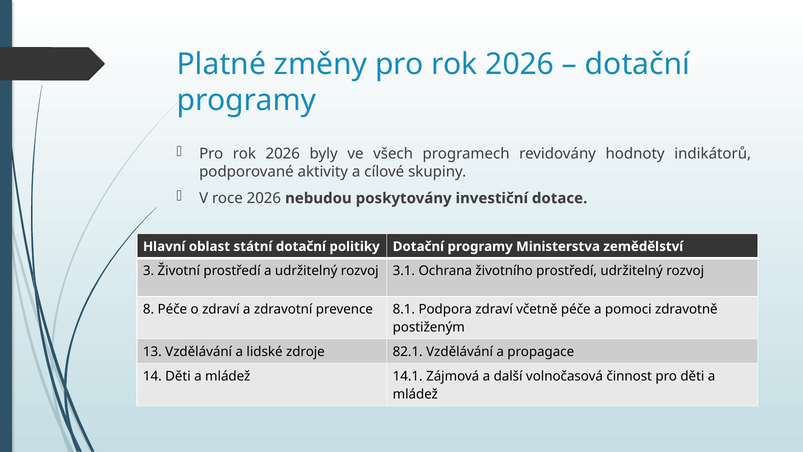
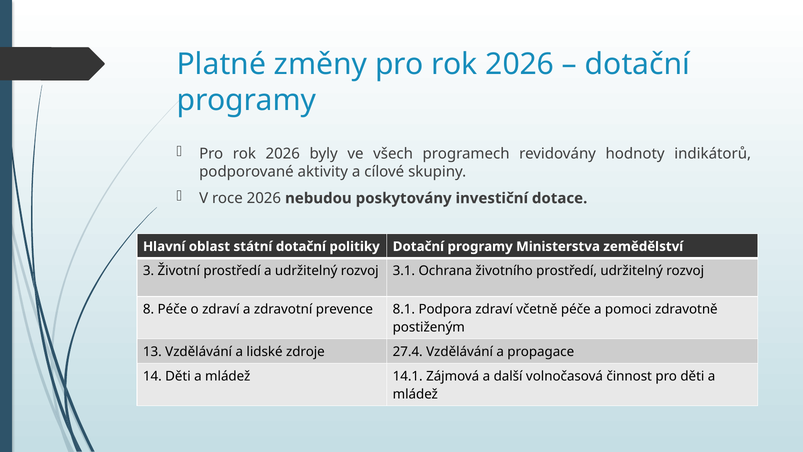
82.1: 82.1 -> 27.4 (408, 351)
